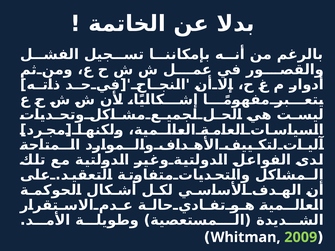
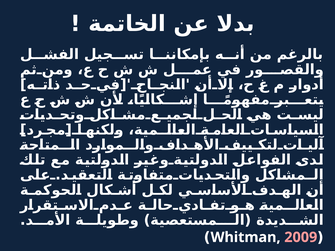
2009 colour: light green -> pink (301, 237)
